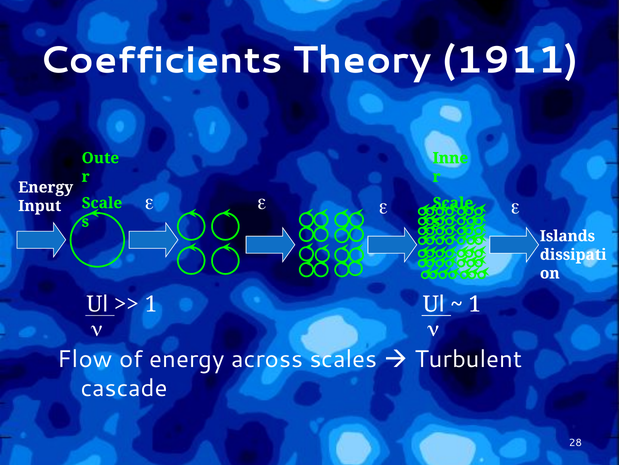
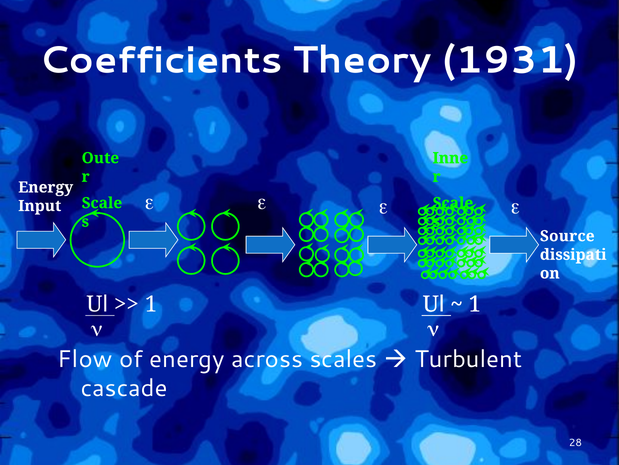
1911: 1911 -> 1931 (510, 60)
Islands: Islands -> Source (567, 236)
